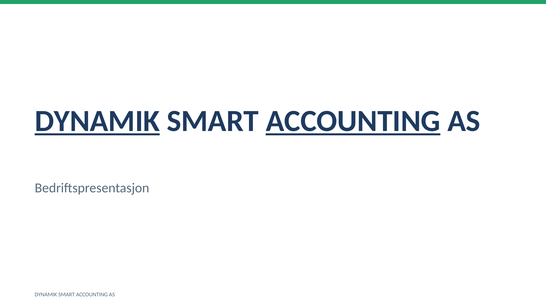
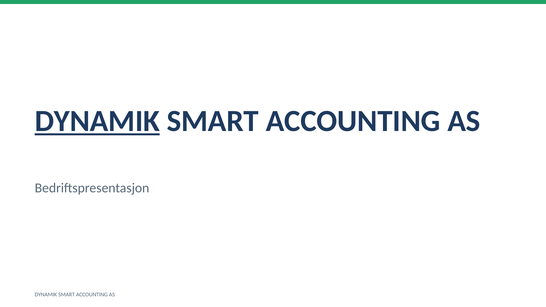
ACCOUNTING underline: present -> none (353, 121)
